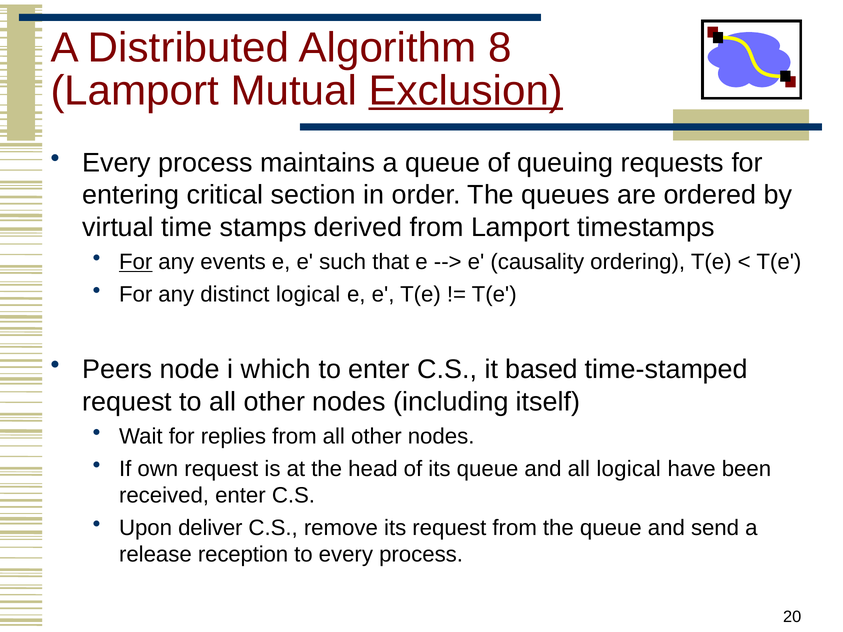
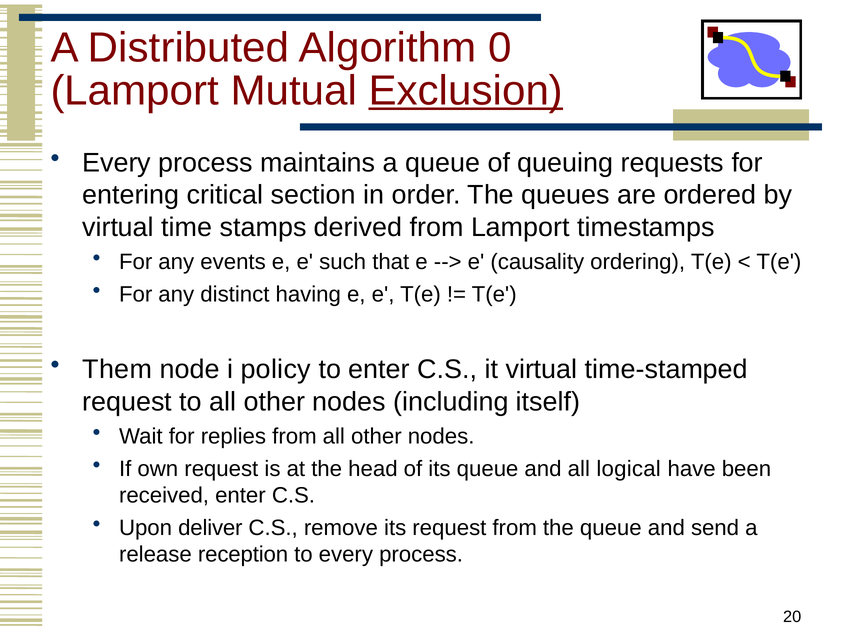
8: 8 -> 0 (500, 48)
For underline: present -> none (136, 262)
distinct logical: logical -> having (308, 294)
Peers: Peers -> Them (117, 370)
which: which -> policy (276, 370)
it based: based -> virtual (541, 370)
